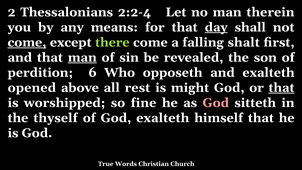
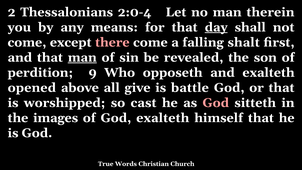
2:2-4: 2:2-4 -> 2:0-4 (135, 12)
come underline: present -> none (27, 42)
there colour: light green -> pink (112, 42)
6: 6 -> 9 (93, 73)
rest: rest -> give (137, 88)
might: might -> battle (190, 88)
that underline: present -> none (281, 88)
fine: fine -> cast (144, 103)
thyself: thyself -> images (56, 118)
